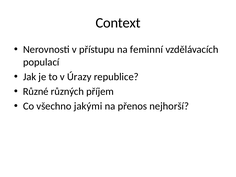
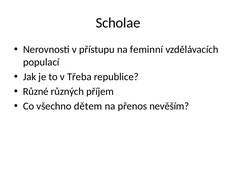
Context: Context -> Scholae (118, 23)
Úrazy: Úrazy -> Třeba (79, 77)
jakými: jakými -> dětem (88, 106)
nejhorší: nejhorší -> nevěším (169, 106)
